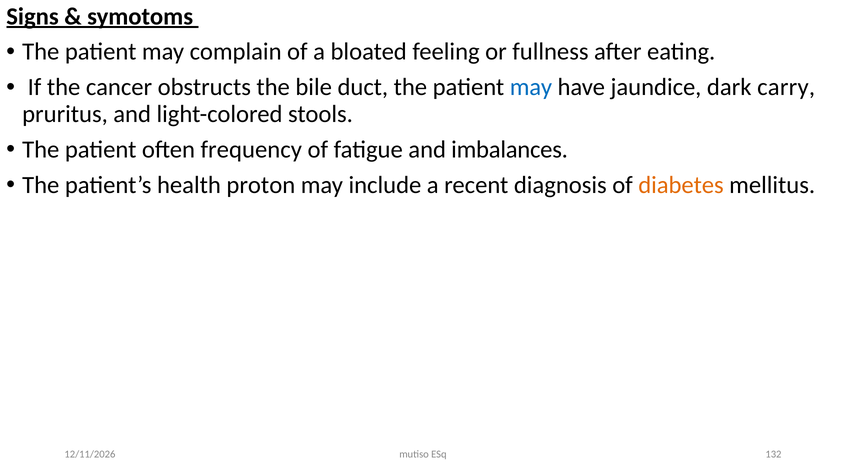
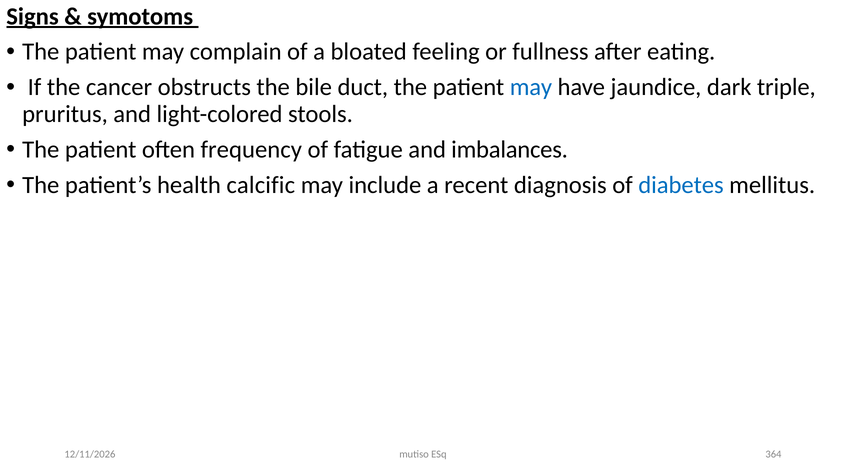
carry: carry -> triple (786, 87)
proton: proton -> calcific (261, 185)
diabetes colour: orange -> blue (681, 185)
132: 132 -> 364 (773, 454)
